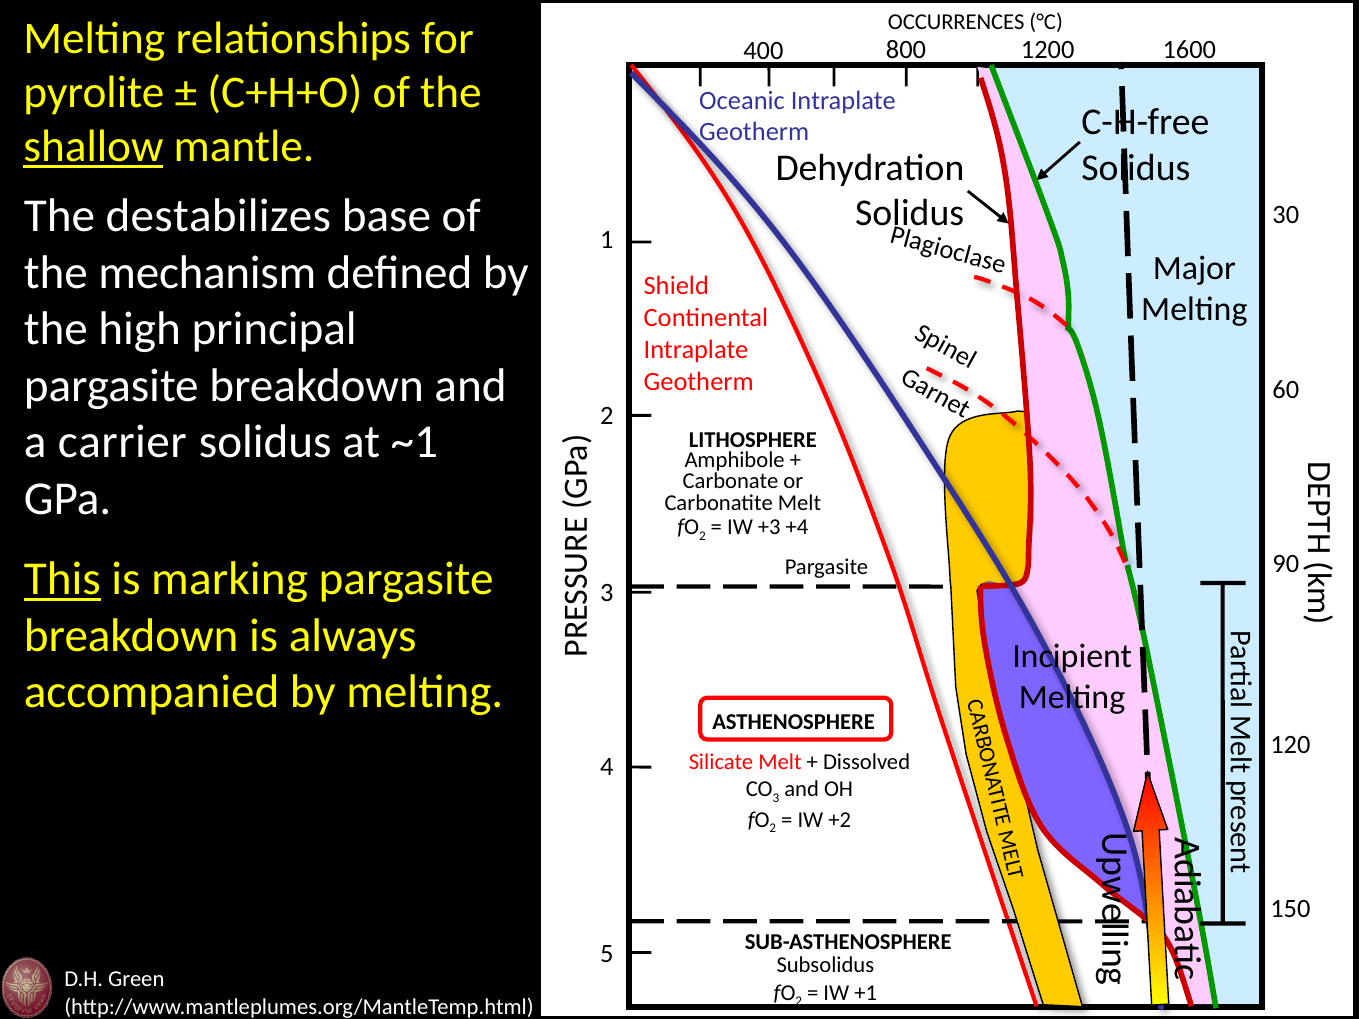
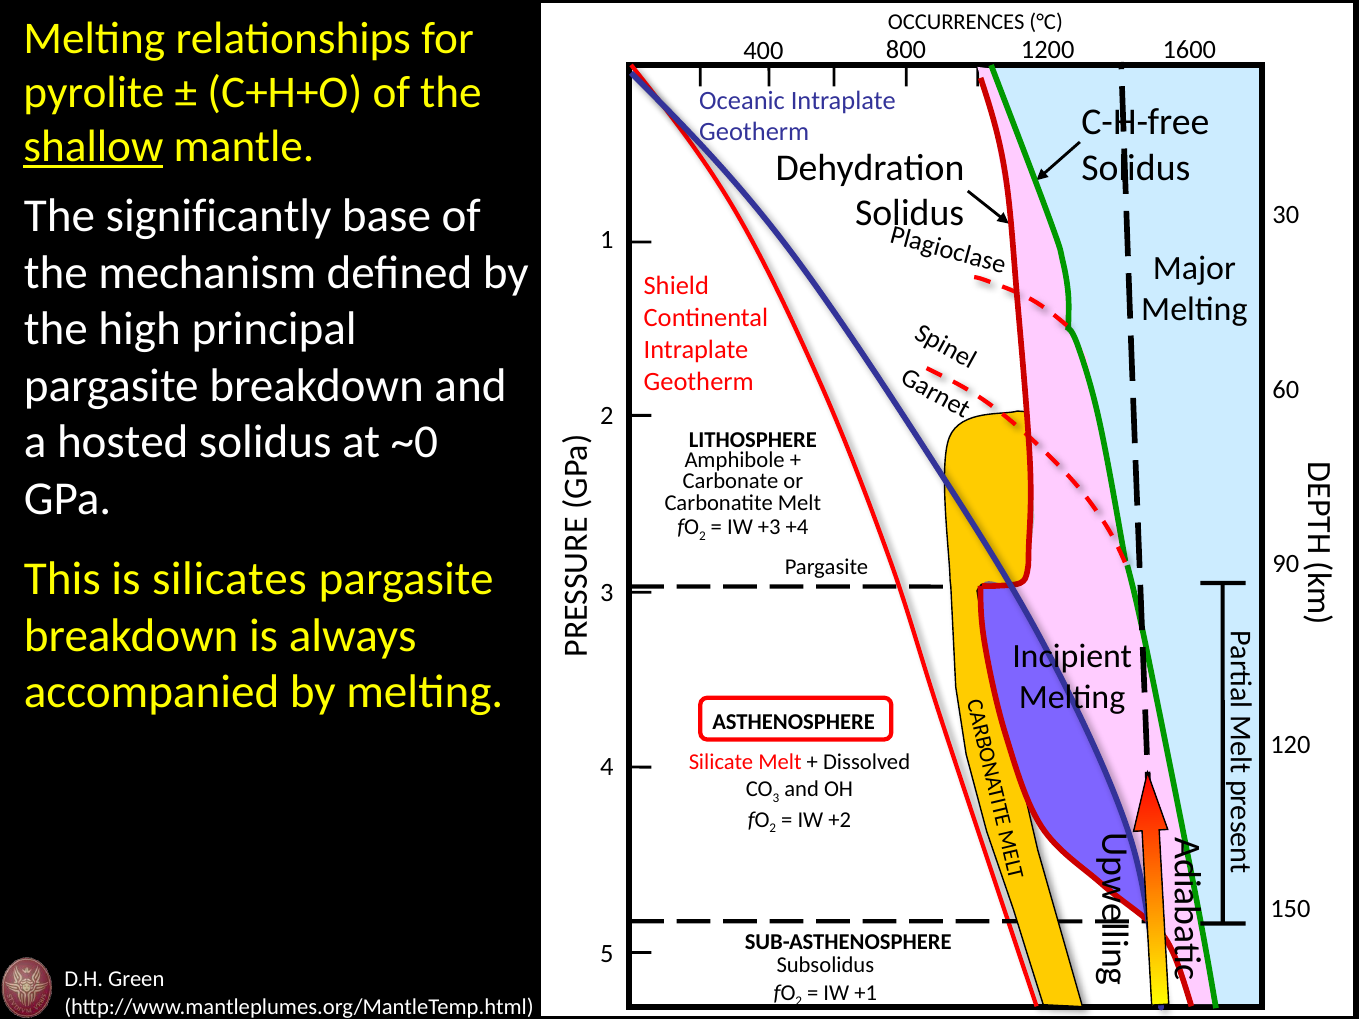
destabilizes: destabilizes -> significantly (219, 216)
carrier: carrier -> hosted (123, 442)
~1: ~1 -> ~0 (414, 442)
This underline: present -> none (62, 579)
marking: marking -> silicates (229, 579)
